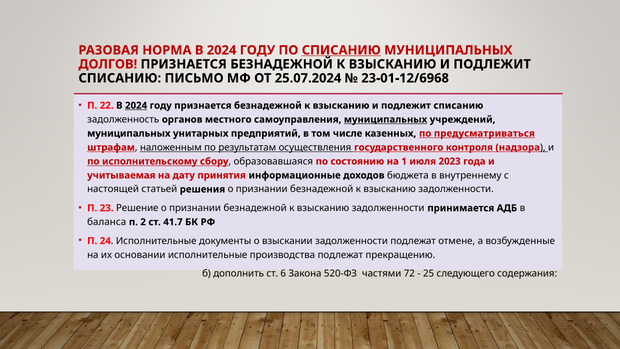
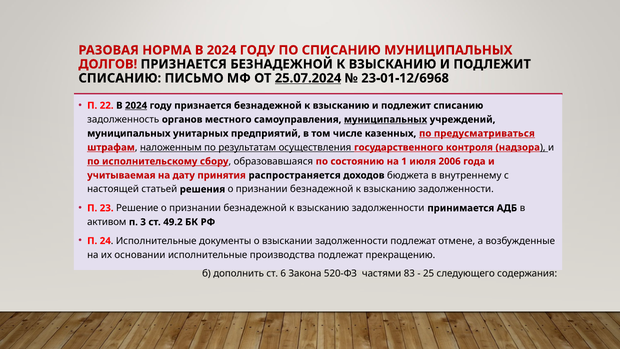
СПИСАНИЮ underline: present -> none (341, 50)
25.07.2024 underline: none -> present (308, 78)
2023: 2023 -> 2006 (450, 161)
информационные: информационные -> распространяется (295, 175)
баланса: баланса -> активом (107, 222)
2: 2 -> 3 (143, 222)
41.7: 41.7 -> 49.2 (173, 222)
72: 72 -> 83 (409, 273)
